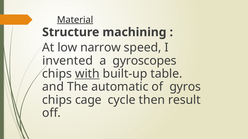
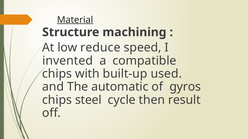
narrow: narrow -> reduce (100, 48)
gyroscopes: gyroscopes -> compatible (144, 61)
with underline: present -> none (87, 74)
table: table -> used (166, 74)
cage: cage -> steel (88, 100)
